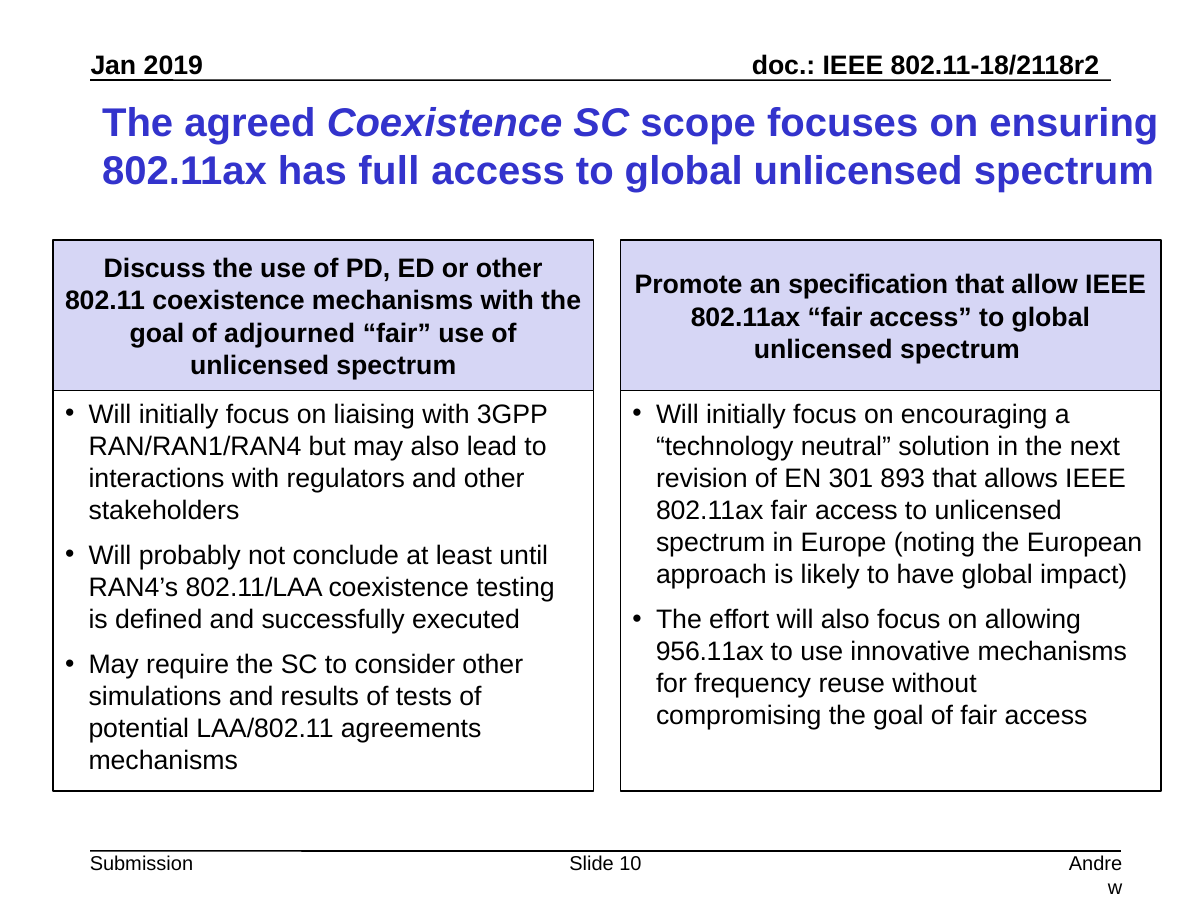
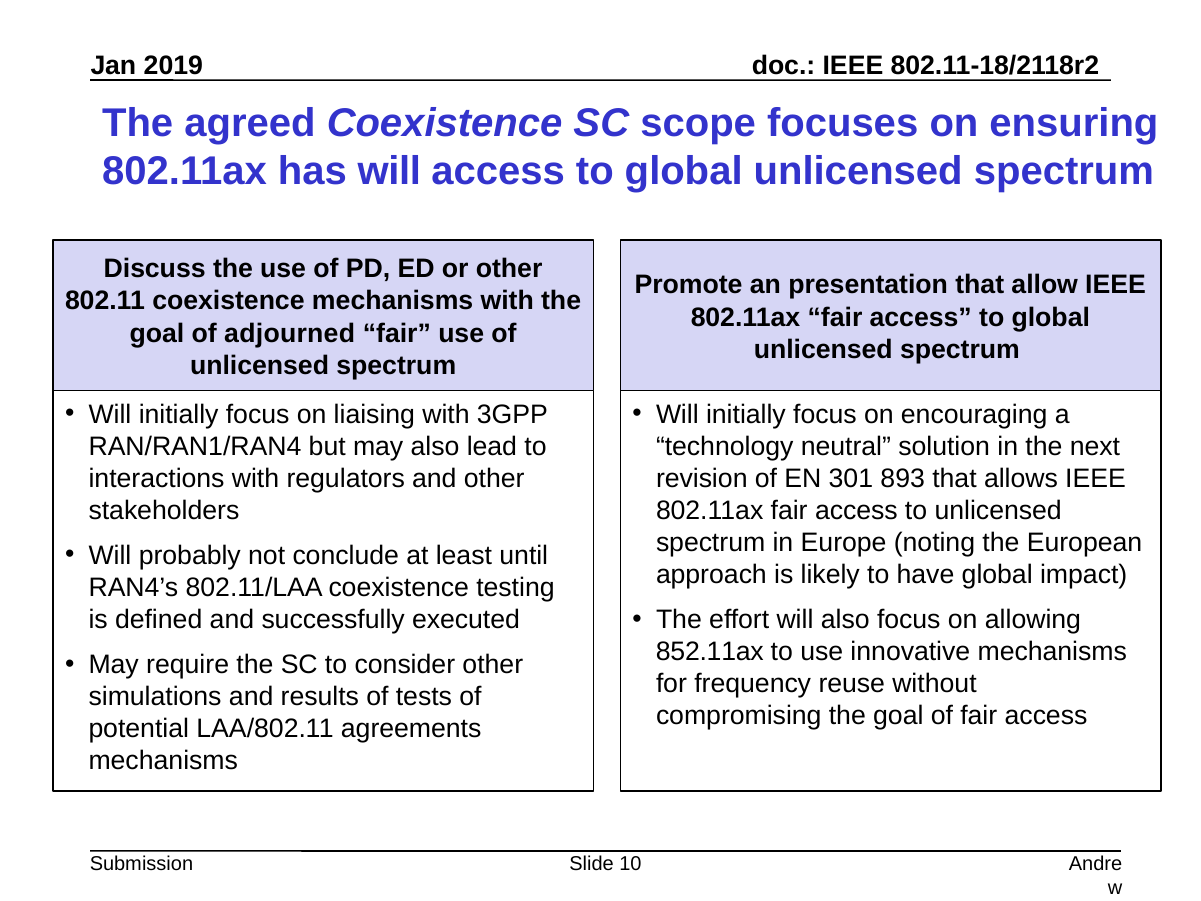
has full: full -> will (389, 171)
specification: specification -> presentation (868, 285)
956.11ax: 956.11ax -> 852.11ax (710, 652)
